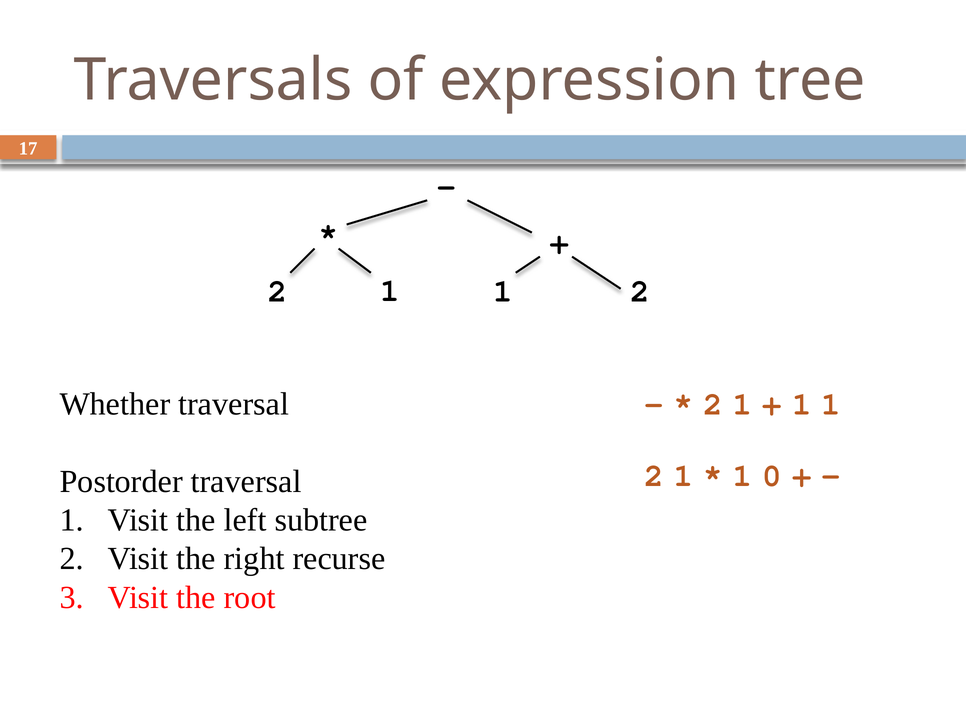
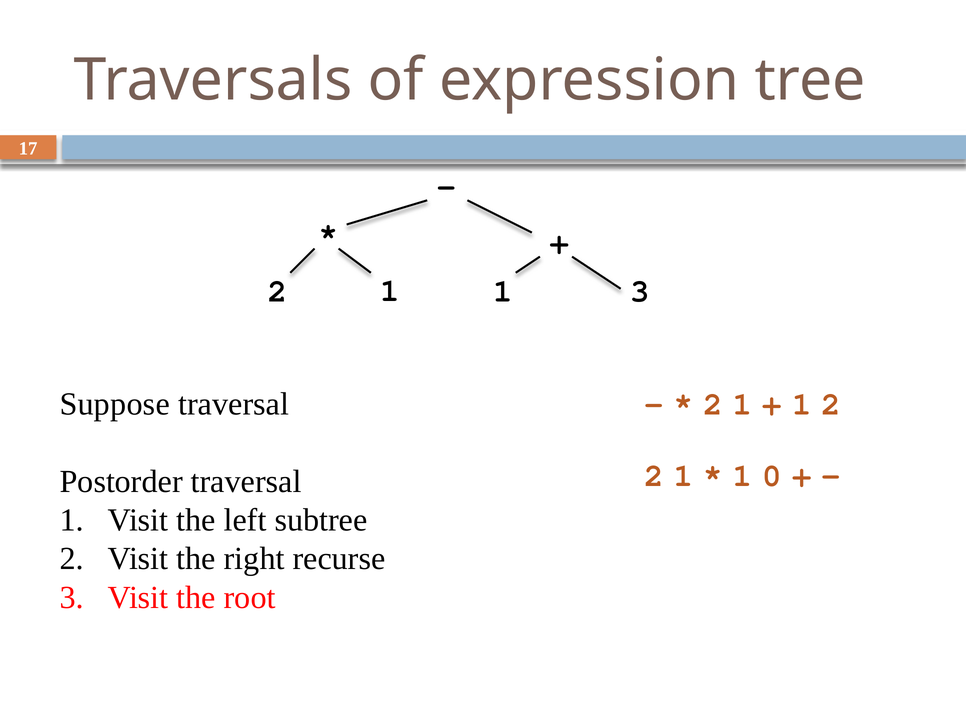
1 2: 2 -> 3 (640, 291)
Whether: Whether -> Suppose (115, 405)
1 1 1: 1 -> 2 (831, 405)
